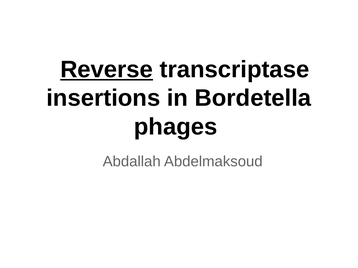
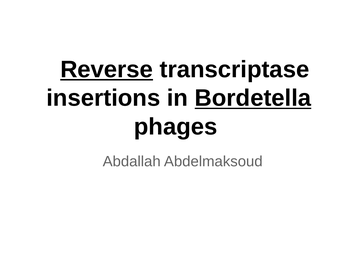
Bordetella underline: none -> present (253, 98)
